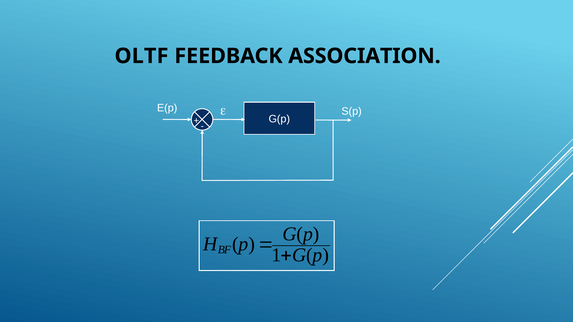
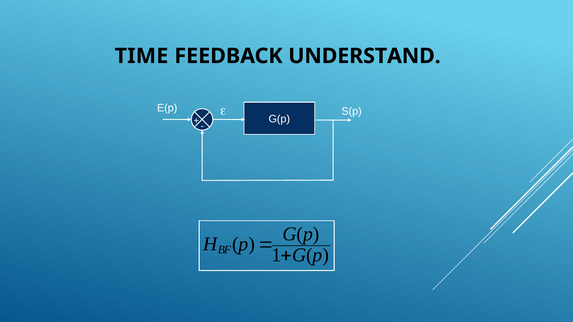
OLTF: OLTF -> TIME (141, 56)
ASSOCIATION: ASSOCIATION -> UNDERSTAND (364, 56)
